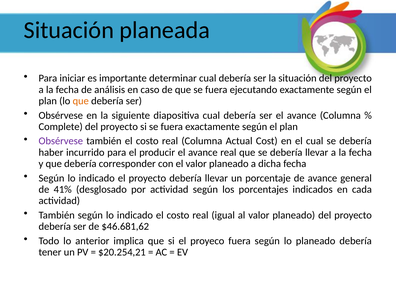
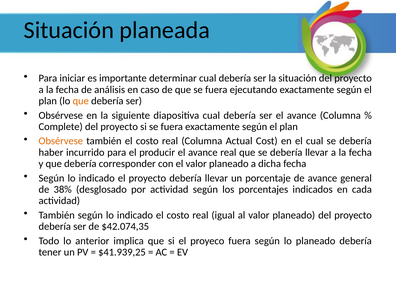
Obsérvese colour: purple -> orange (61, 141)
41%: 41% -> 38% (63, 189)
$46.681,62: $46.681,62 -> $42.074,35 (125, 226)
$20.254,21: $20.254,21 -> $41.939,25 (122, 252)
